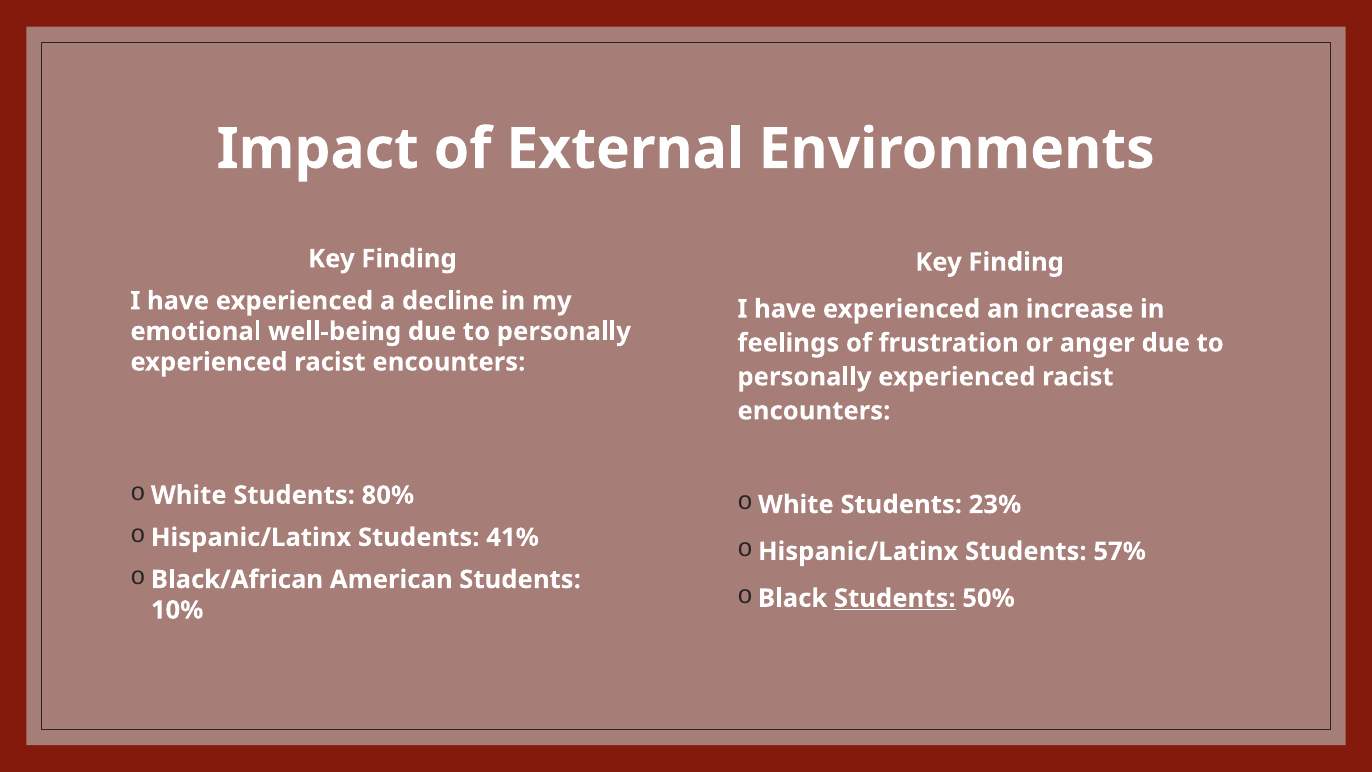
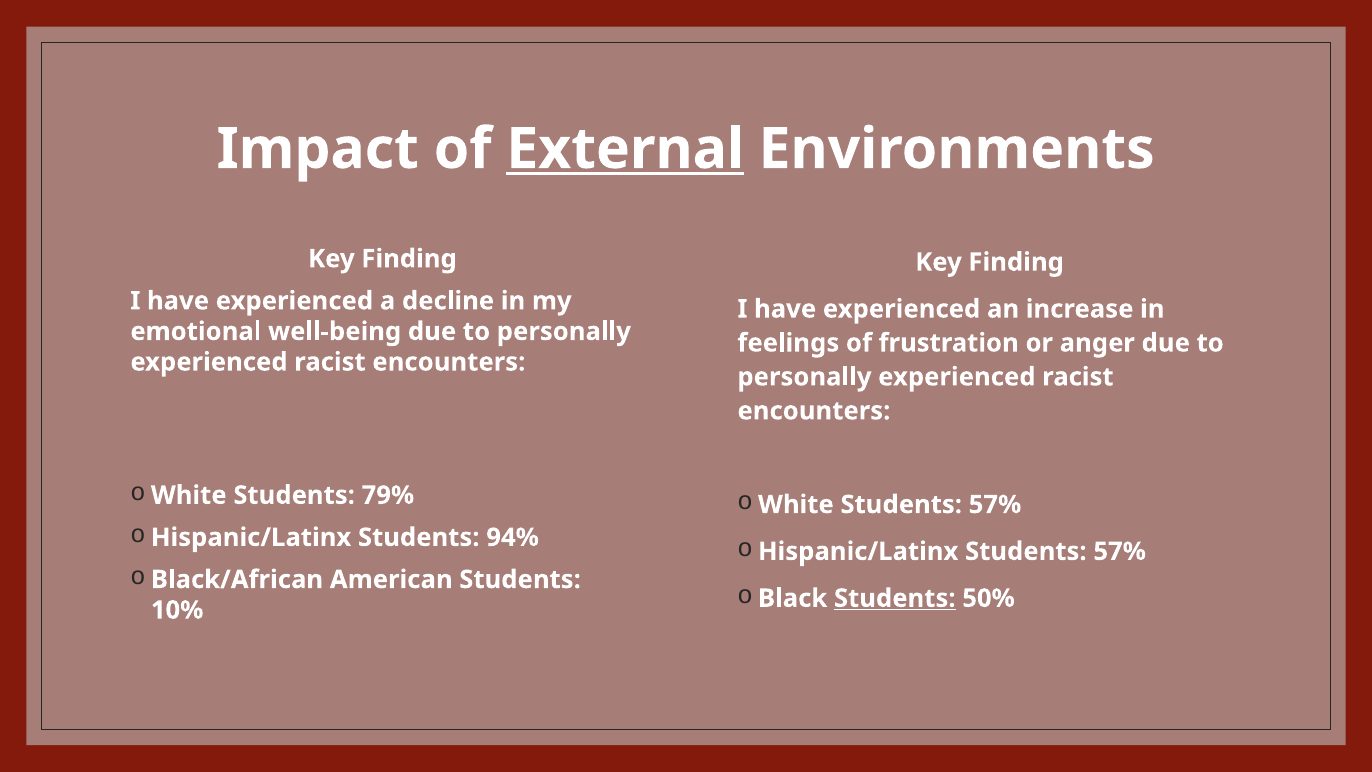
External underline: none -> present (625, 149)
80%: 80% -> 79% (388, 495)
White Students 23%: 23% -> 57% (995, 504)
41%: 41% -> 94% (513, 537)
